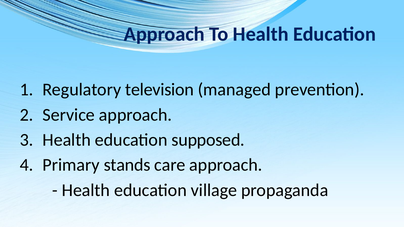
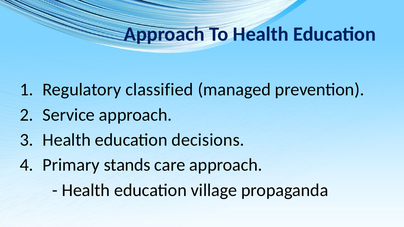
television: television -> classified (159, 90)
supposed: supposed -> decisions (208, 140)
